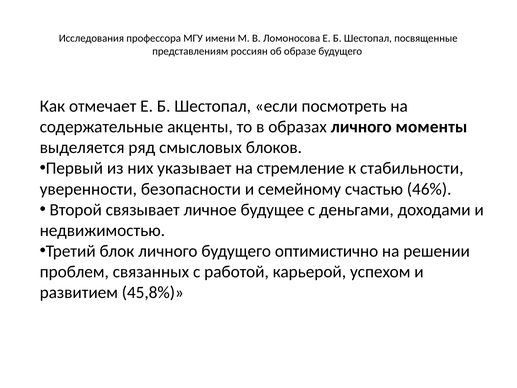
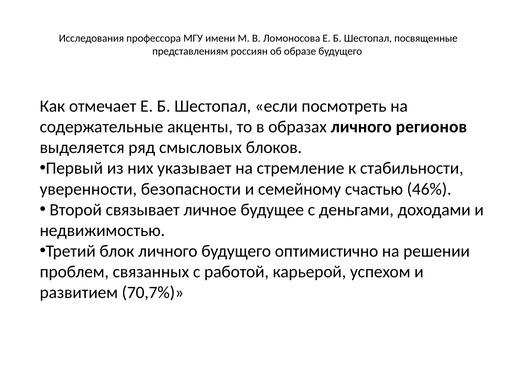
моменты: моменты -> регионов (431, 127)
45,8%: 45,8% -> 70,7% (153, 292)
